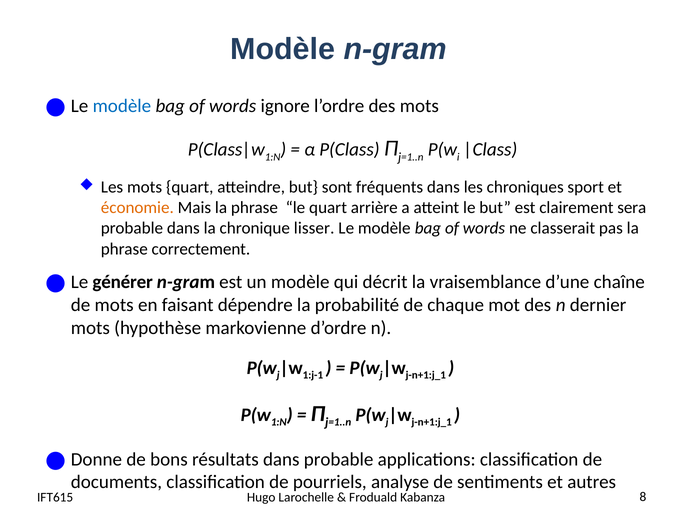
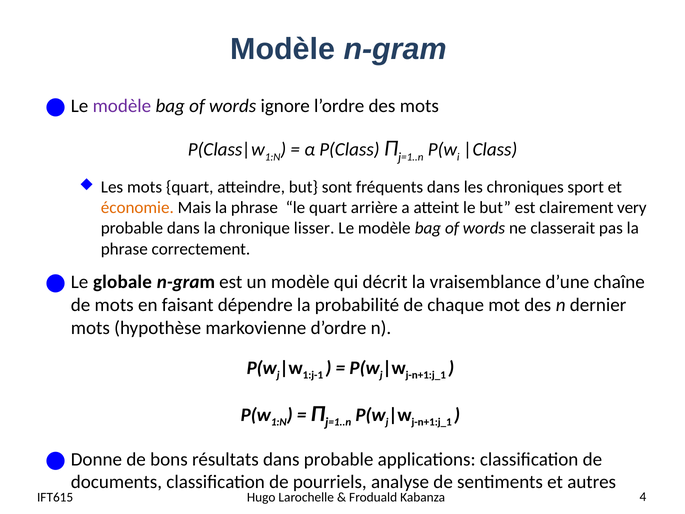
modèle colour: blue -> purple (122, 106)
sera: sera -> very (632, 208)
générer: générer -> globale (122, 282)
8: 8 -> 4 (643, 497)
